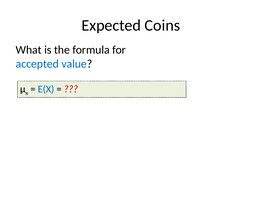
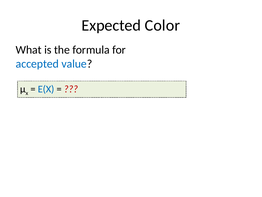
Coins: Coins -> Color (162, 25)
